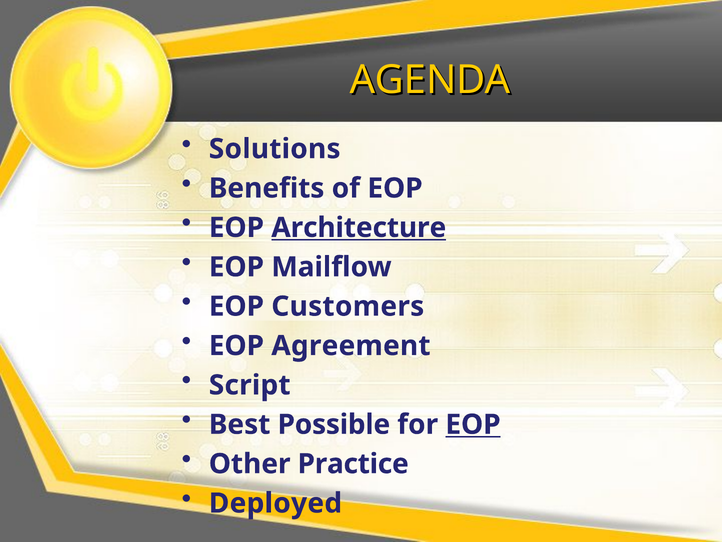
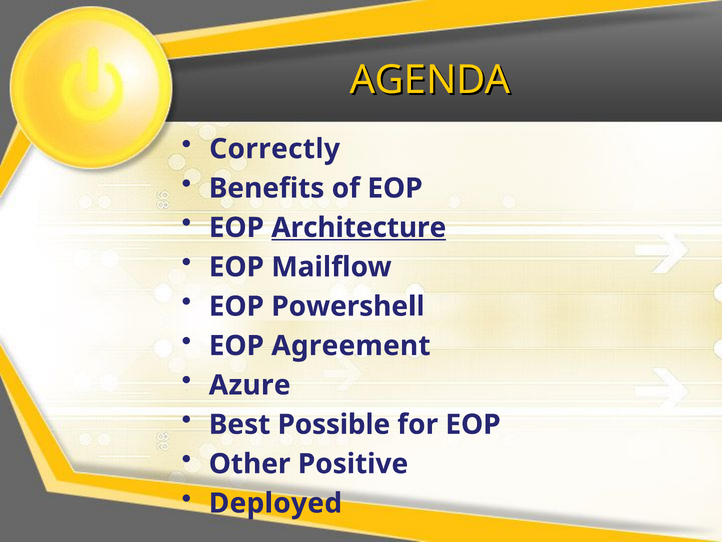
Solutions: Solutions -> Correctly (275, 149)
Customers: Customers -> Powershell (348, 306)
Script: Script -> Azure (250, 385)
EOP underline: present -> none (473, 424)
Practice: Practice -> Positive (353, 463)
